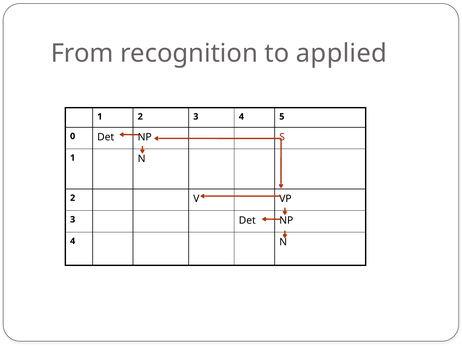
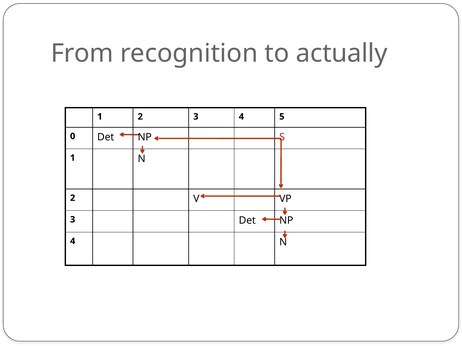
applied: applied -> actually (342, 53)
